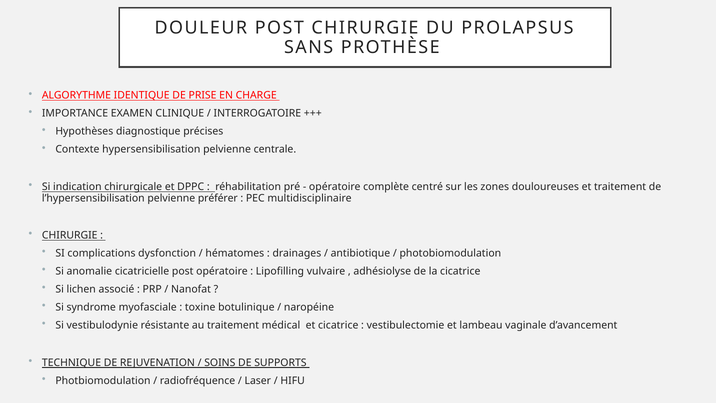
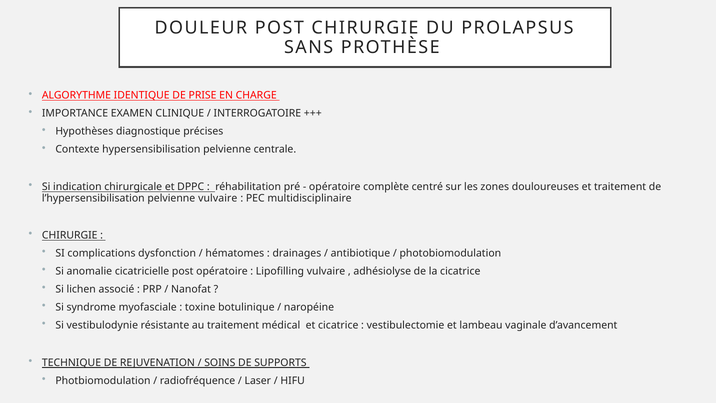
pelvienne préférer: préférer -> vulvaire (218, 198)
